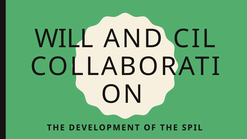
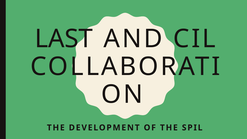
WILL: WILL -> LAST (64, 39)
